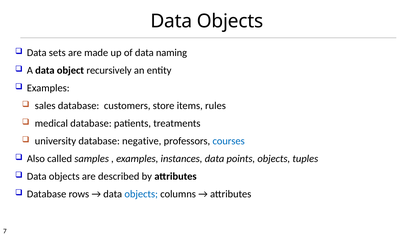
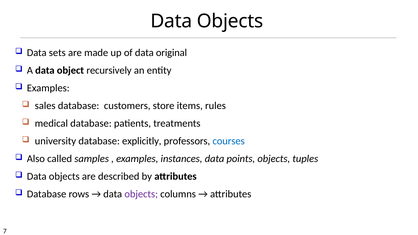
naming: naming -> original (171, 53)
negative: negative -> explicitly (142, 141)
objects colour: blue -> purple (141, 194)
